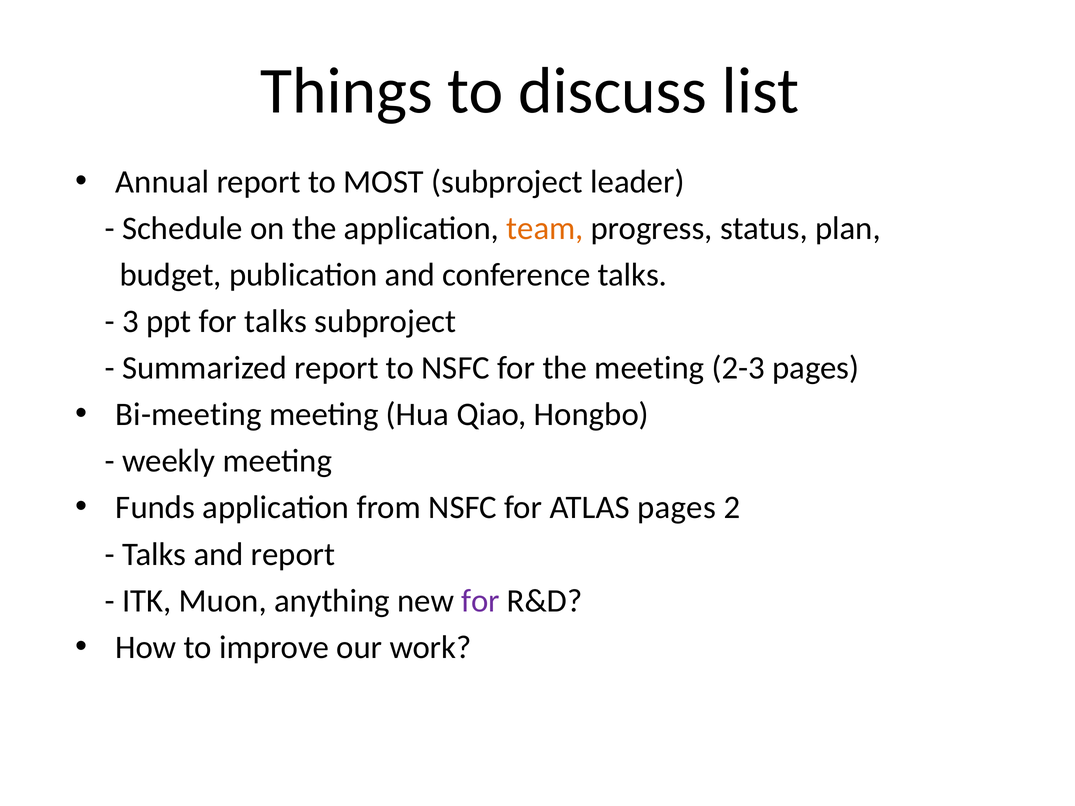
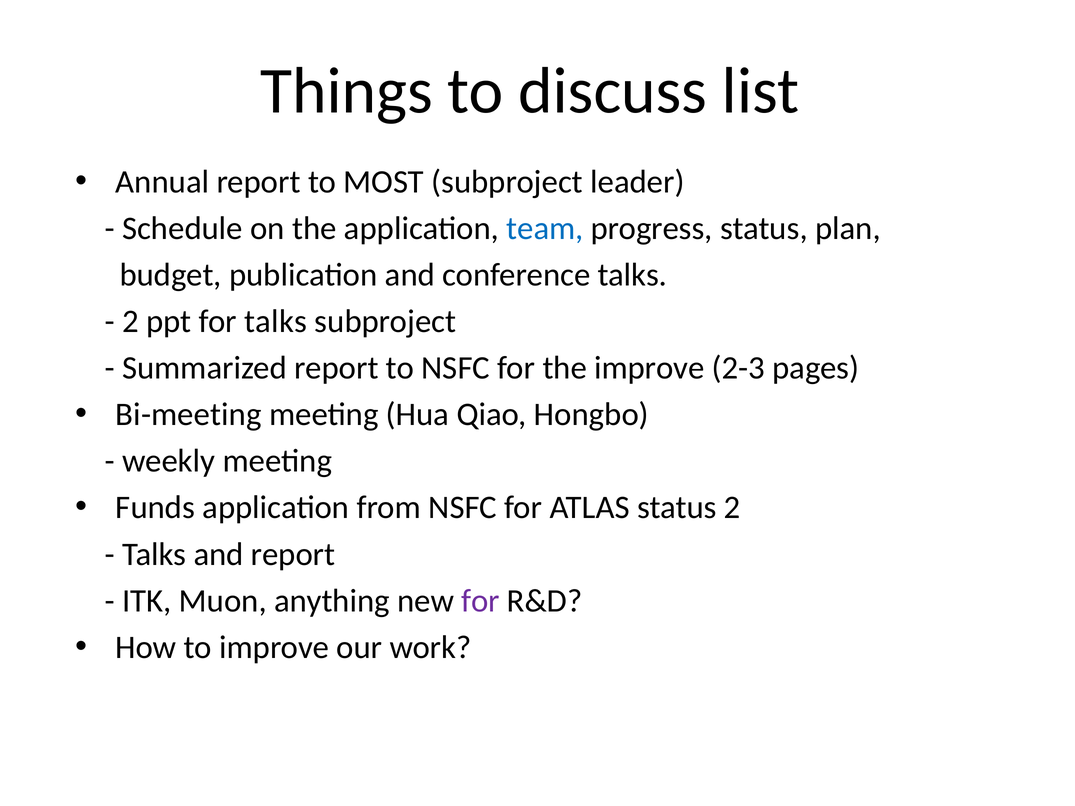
team colour: orange -> blue (545, 228)
3: 3 -> 2 (130, 322)
the meeting: meeting -> improve (649, 368)
ATLAS pages: pages -> status (677, 508)
